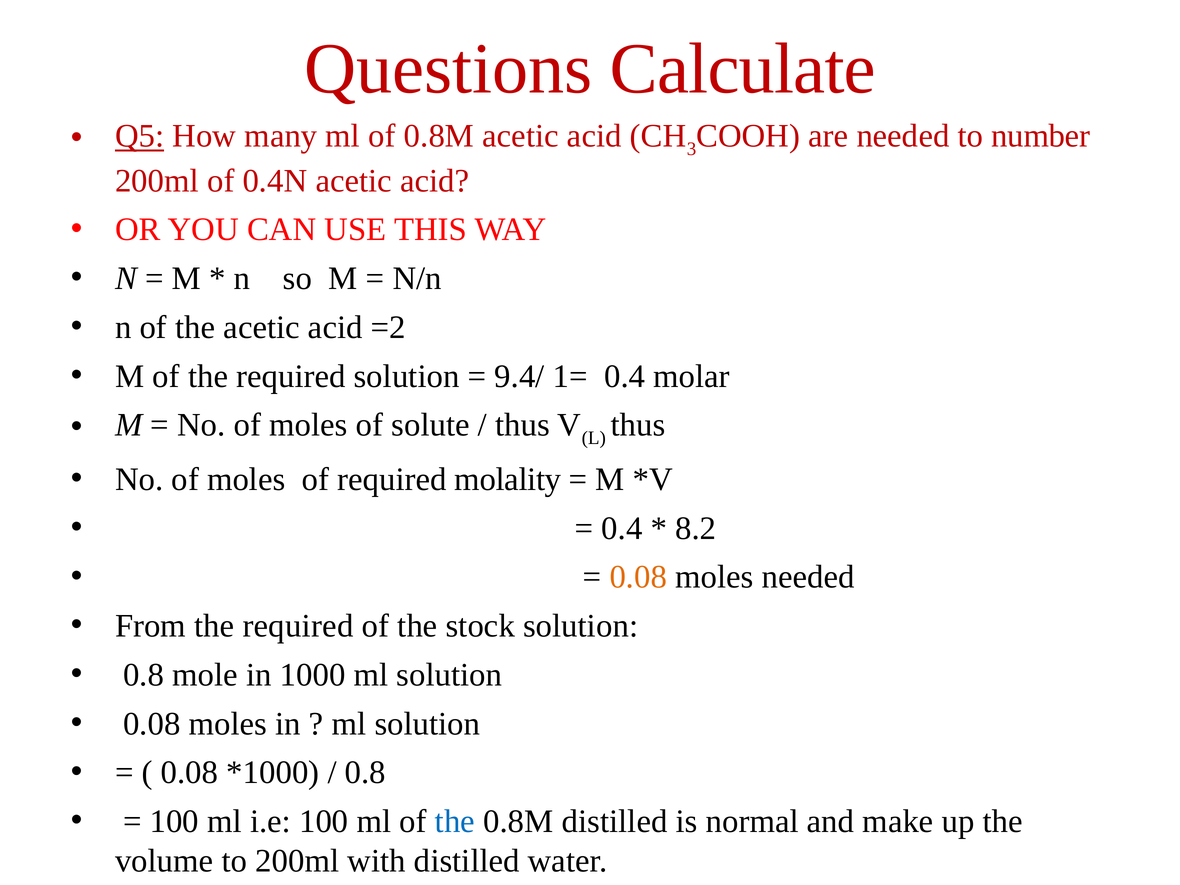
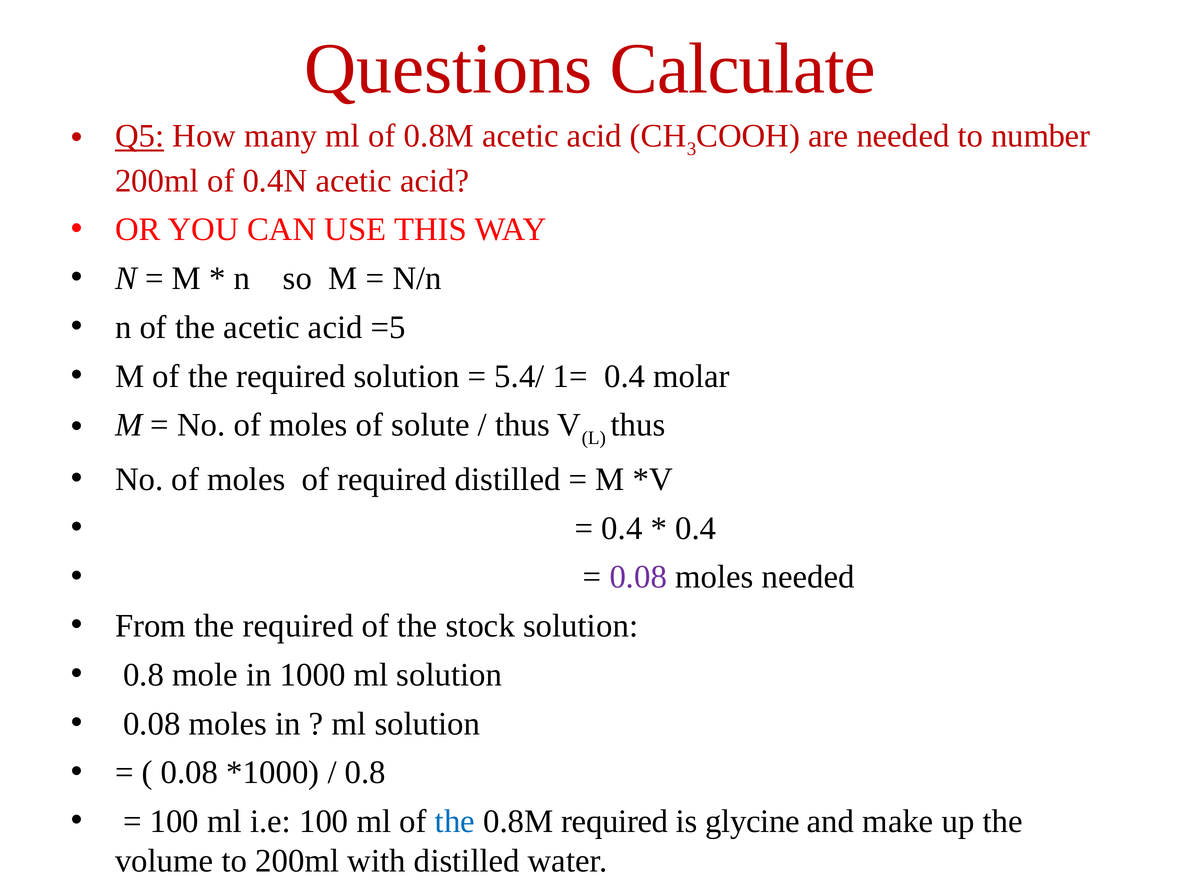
=2: =2 -> =5 (388, 327)
9.4/: 9.4/ -> 5.4/ (519, 376)
required molality: molality -> distilled (508, 479)
8.2: 8.2 -> 0.4 (696, 528)
0.08 colour: orange -> purple (638, 577)
0.8M distilled: distilled -> required (615, 821)
normal: normal -> glycine (752, 821)
